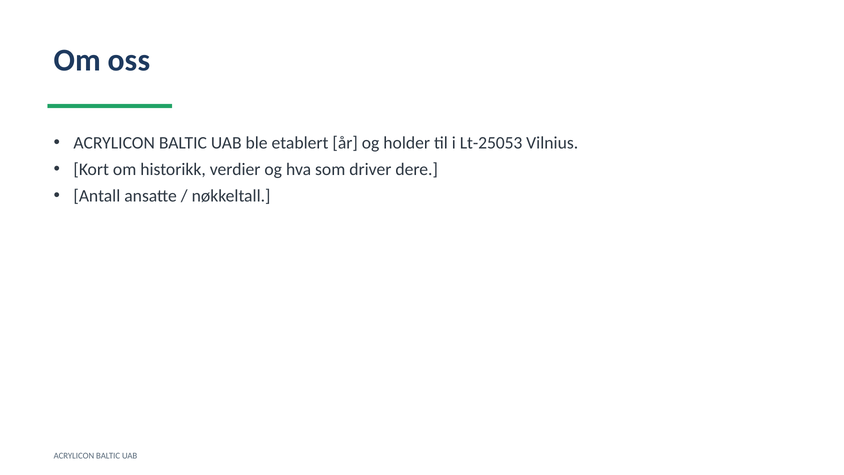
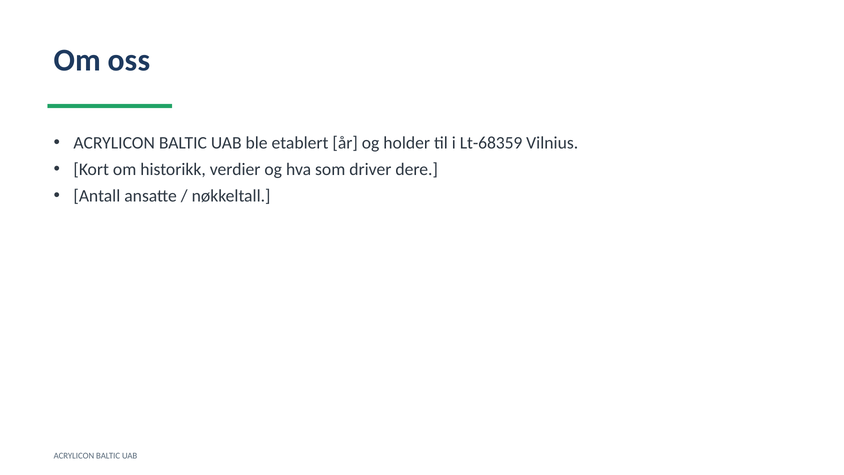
Lt-25053: Lt-25053 -> Lt-68359 (491, 143)
